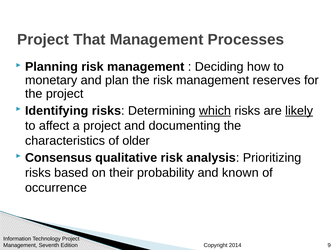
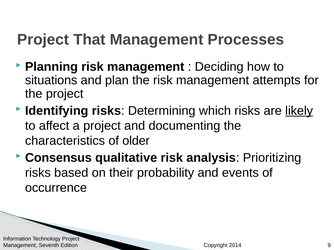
monetary: monetary -> situations (51, 80)
reserves: reserves -> attempts (277, 80)
which underline: present -> none (215, 111)
known: known -> events (240, 173)
